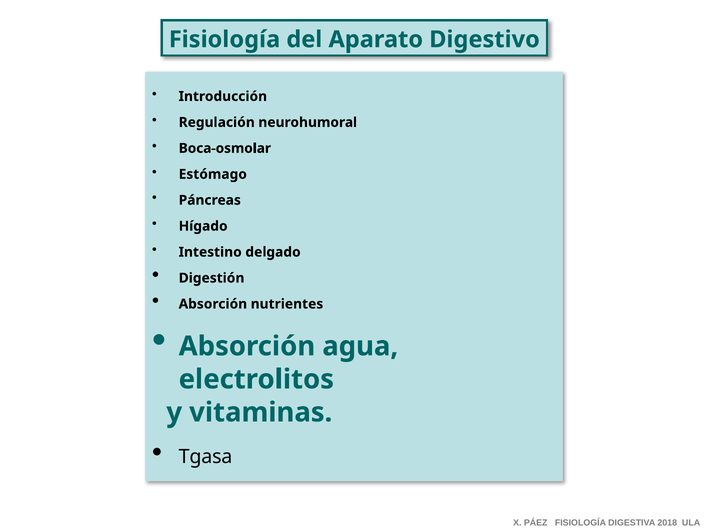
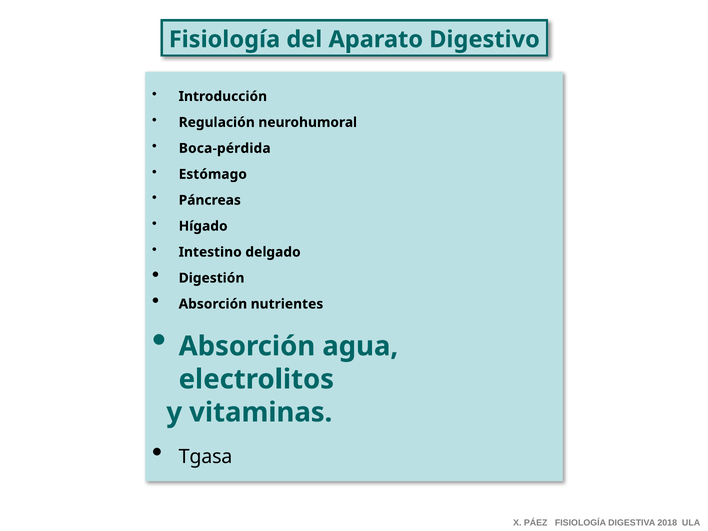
Boca-osmolar: Boca-osmolar -> Boca-pérdida (225, 148)
